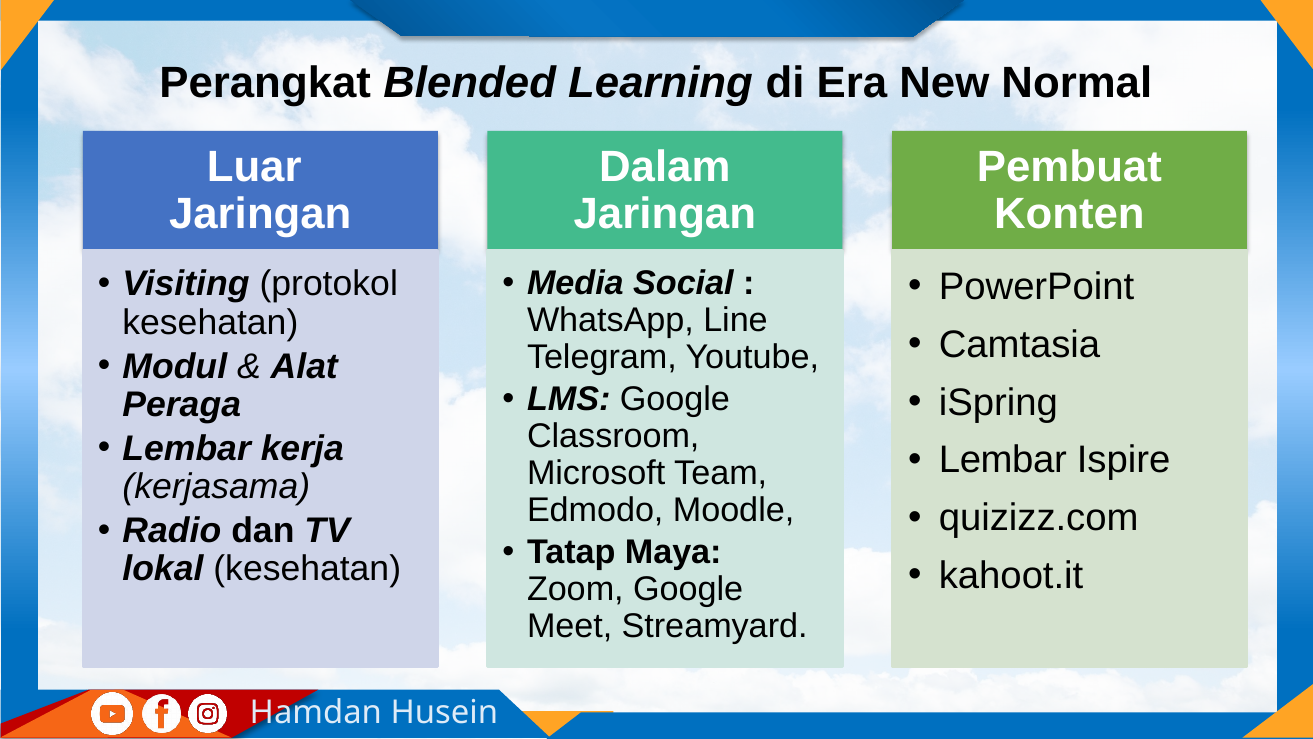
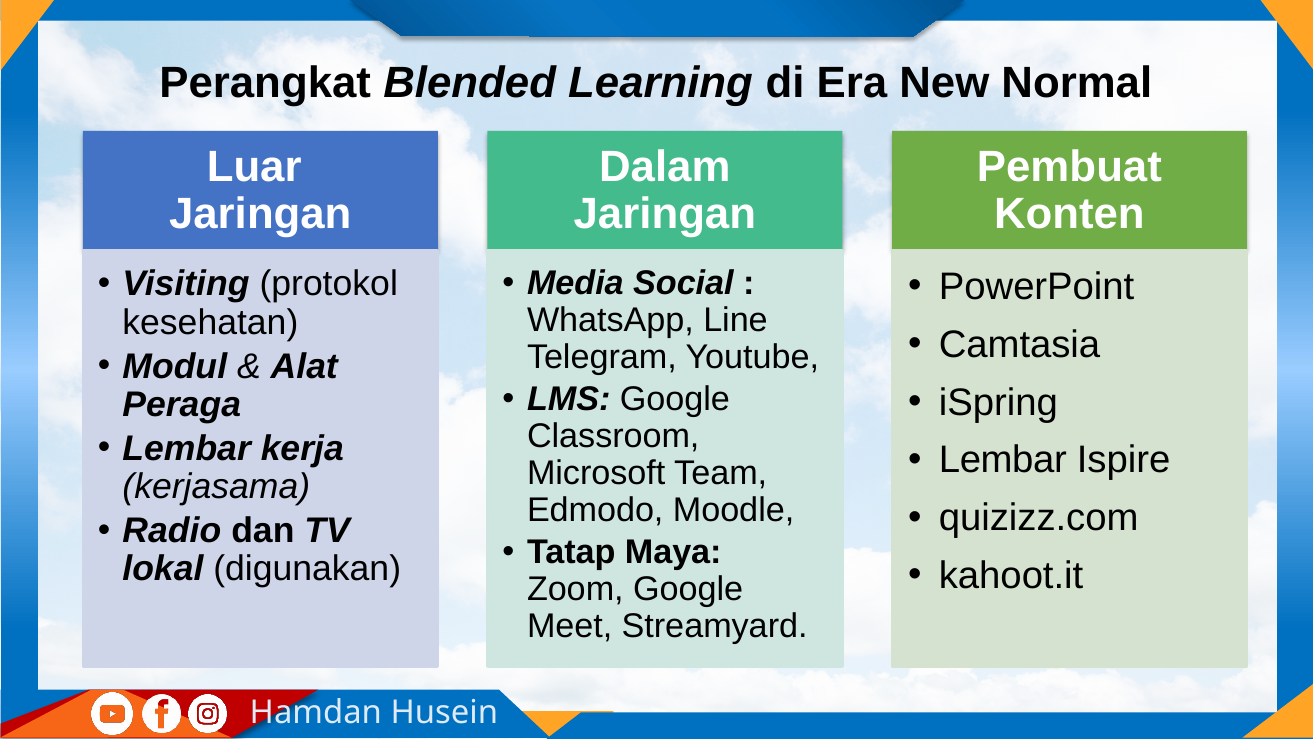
lokal kesehatan: kesehatan -> digunakan (307, 569)
